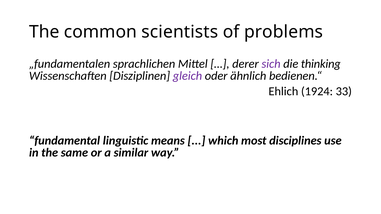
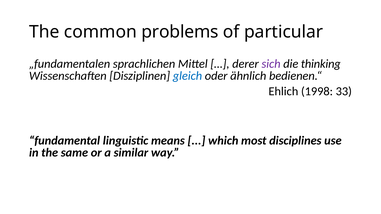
scientists: scientists -> problems (180, 32)
problems: problems -> particular (284, 32)
gleich colour: purple -> blue (187, 76)
1924: 1924 -> 1998 (317, 91)
